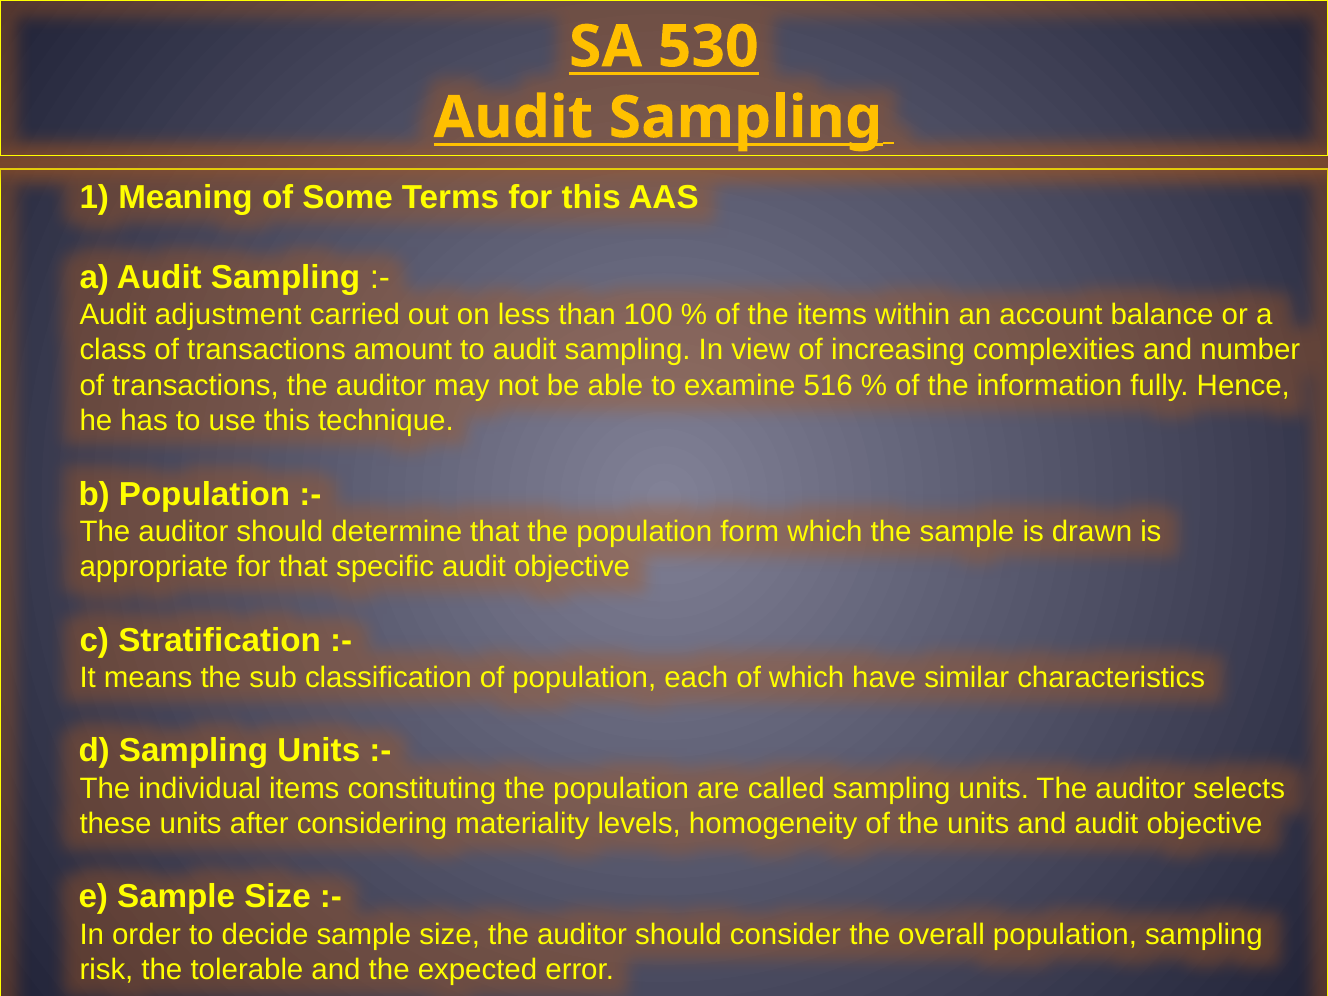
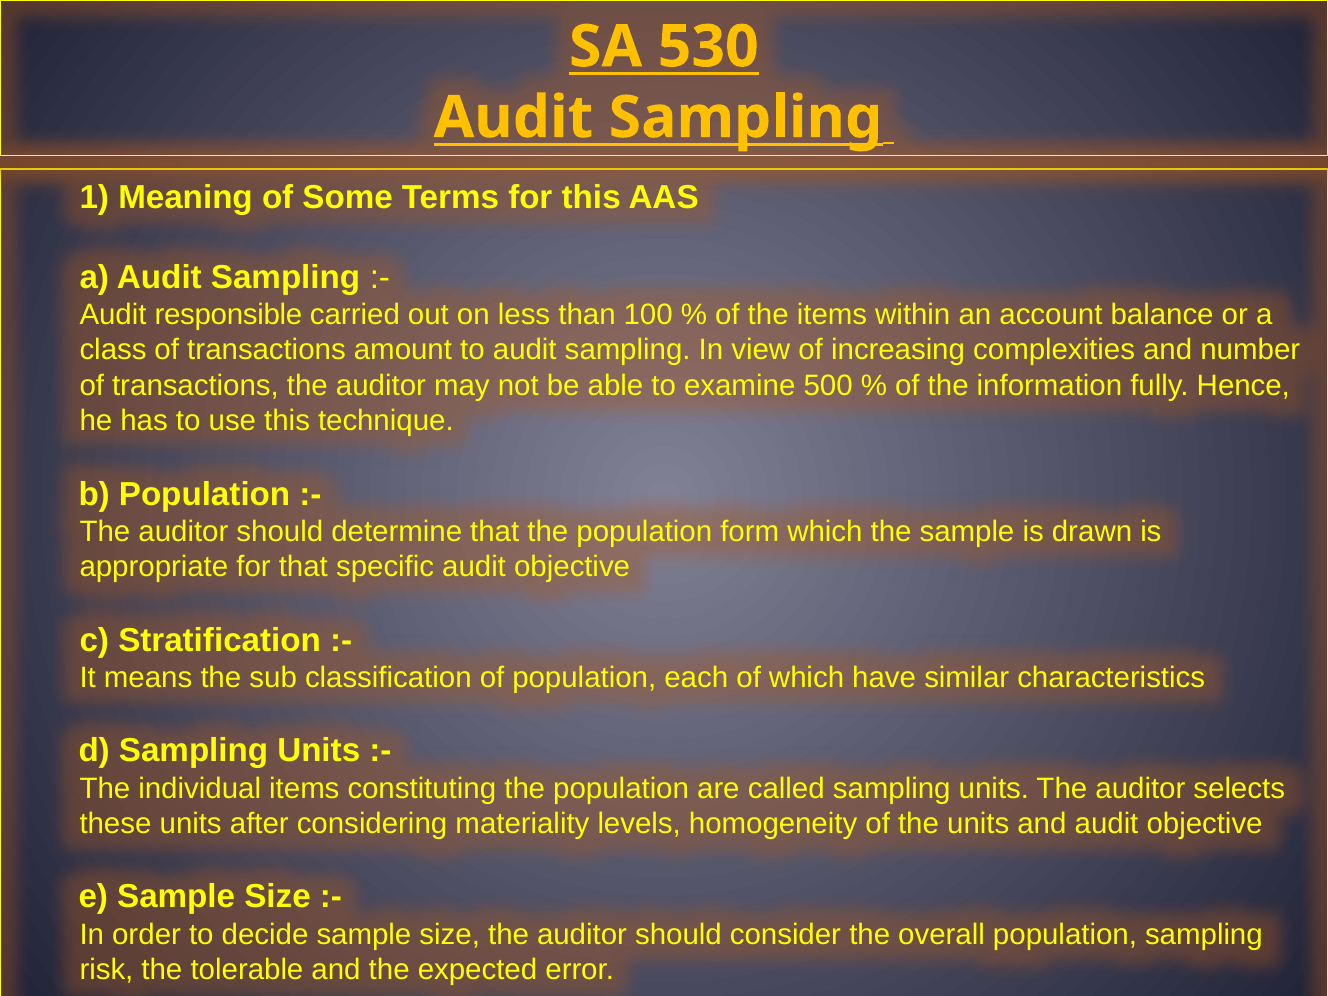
adjustment: adjustment -> responsible (228, 315)
516: 516 -> 500 (828, 386)
